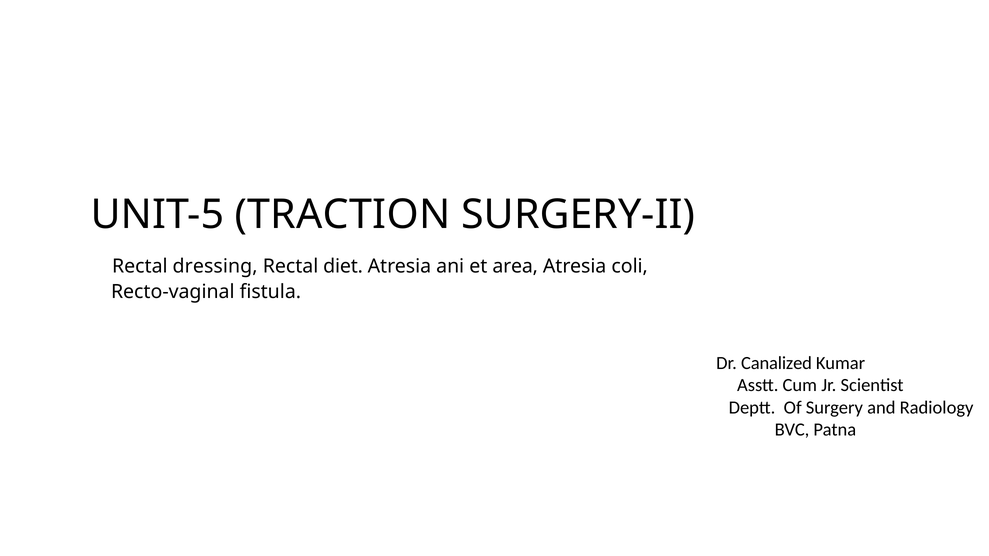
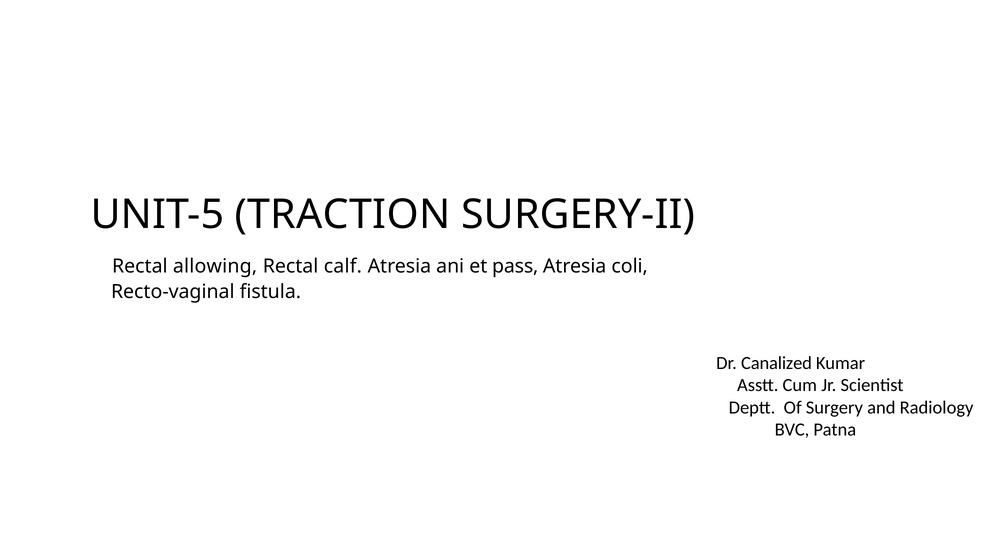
dressing: dressing -> allowing (215, 266)
diet: diet -> calf (343, 266)
area: area -> pass (515, 266)
